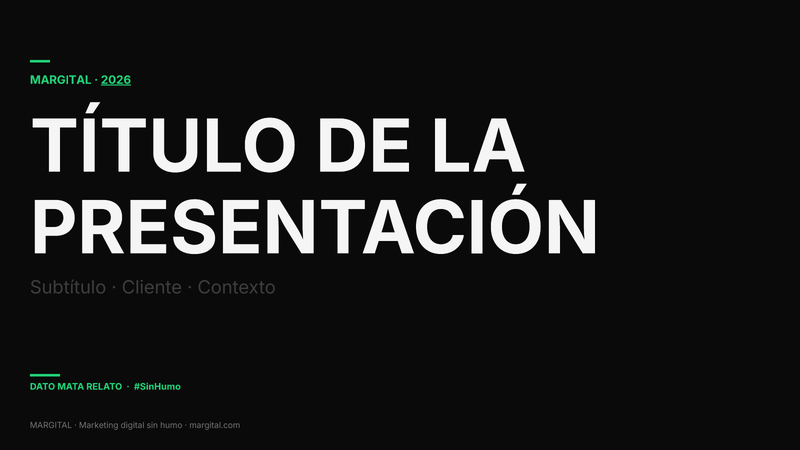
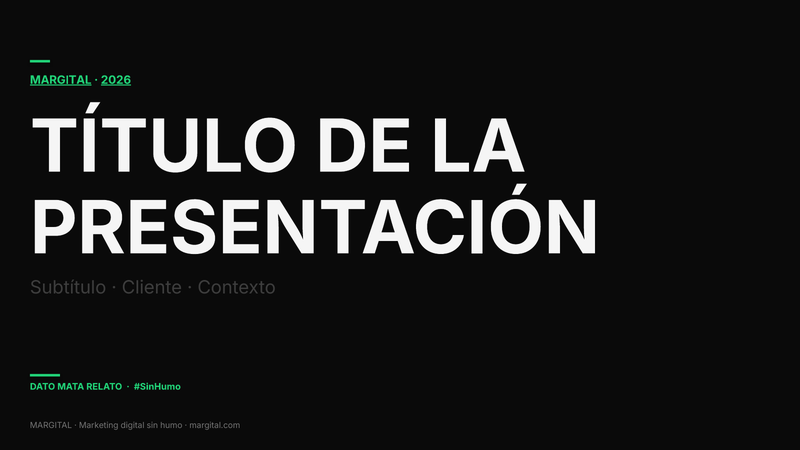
MARGITAL underline: none -> present (61, 80)
